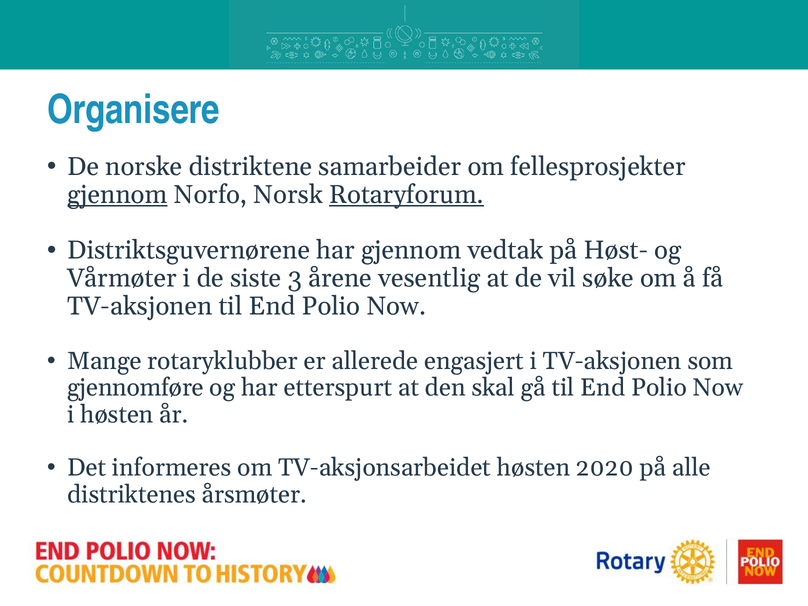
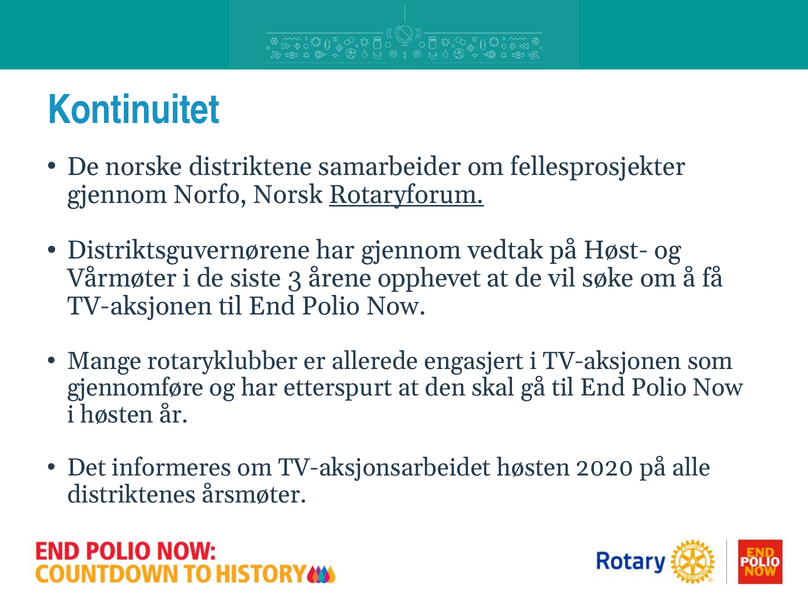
Organisere: Organisere -> Kontinuitet (133, 110)
gjennom underline: present -> none (117, 195)
vesentlig: vesentlig -> opphevet (429, 278)
